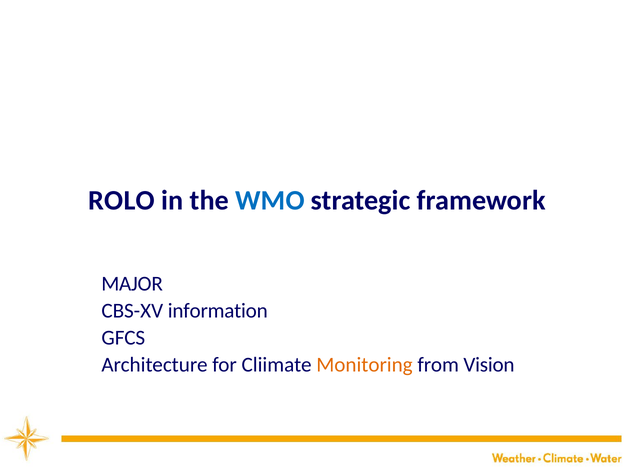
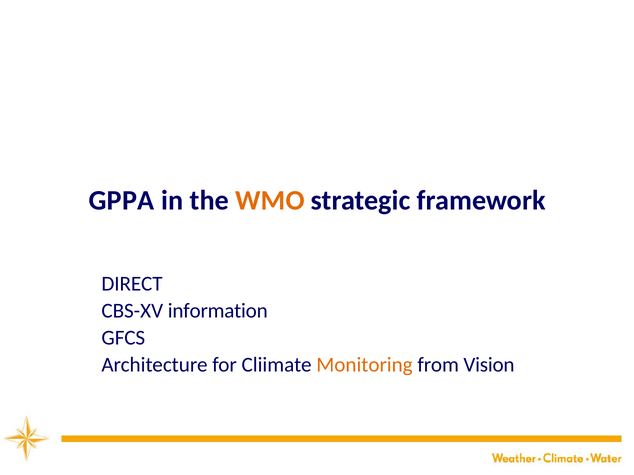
ROLO: ROLO -> GPPA (121, 201)
WMO colour: blue -> orange (270, 201)
MAJOR: MAJOR -> DIRECT (132, 284)
